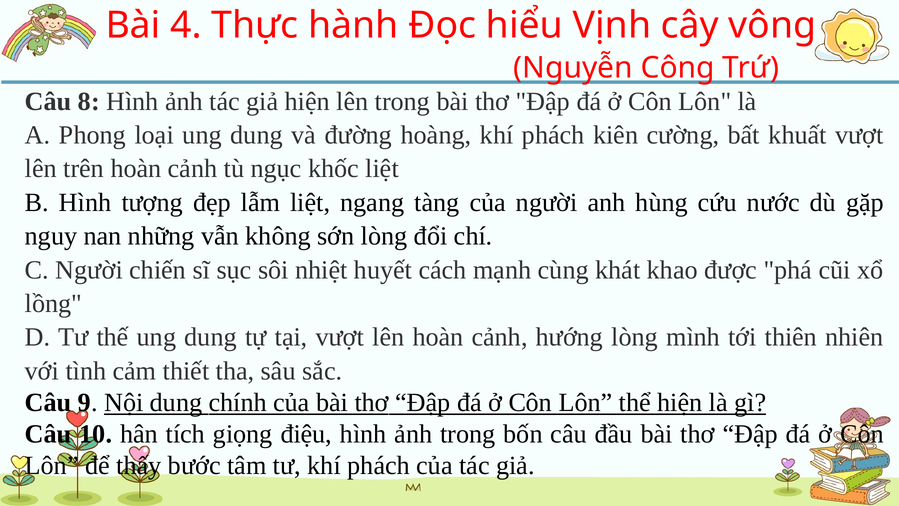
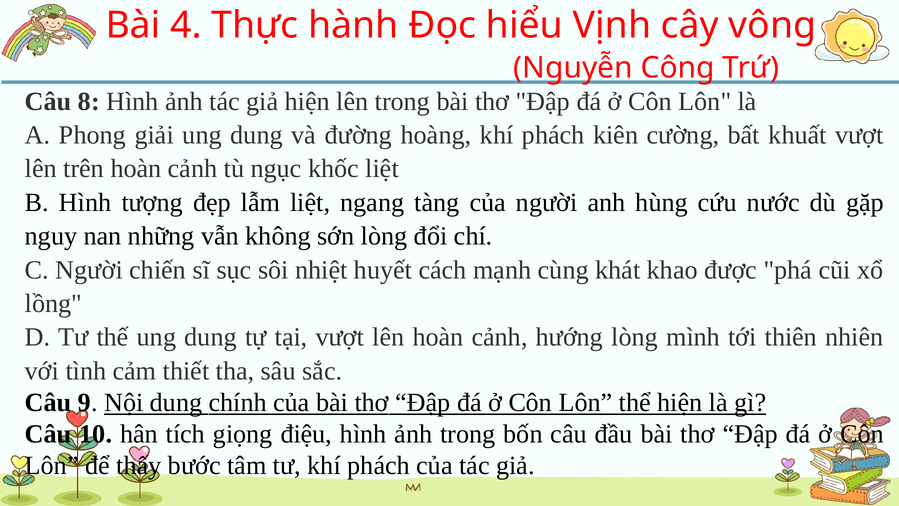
loại: loại -> giải (154, 135)
